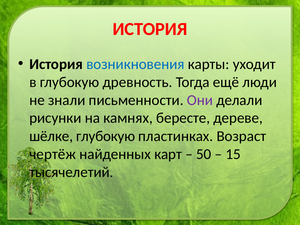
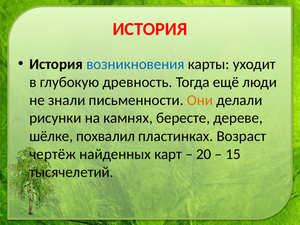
Они colour: purple -> orange (200, 100)
шёлке глубокую: глубокую -> похвалил (106, 136)
50: 50 -> 20 (204, 154)
